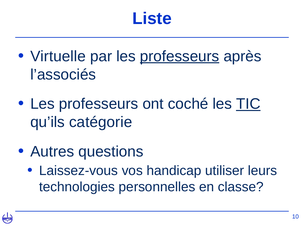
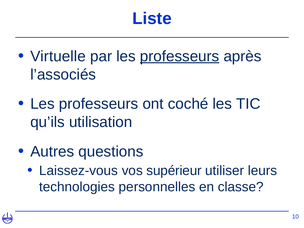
TIC underline: present -> none (248, 104)
catégorie: catégorie -> utilisation (101, 122)
handicap: handicap -> supérieur (174, 171)
